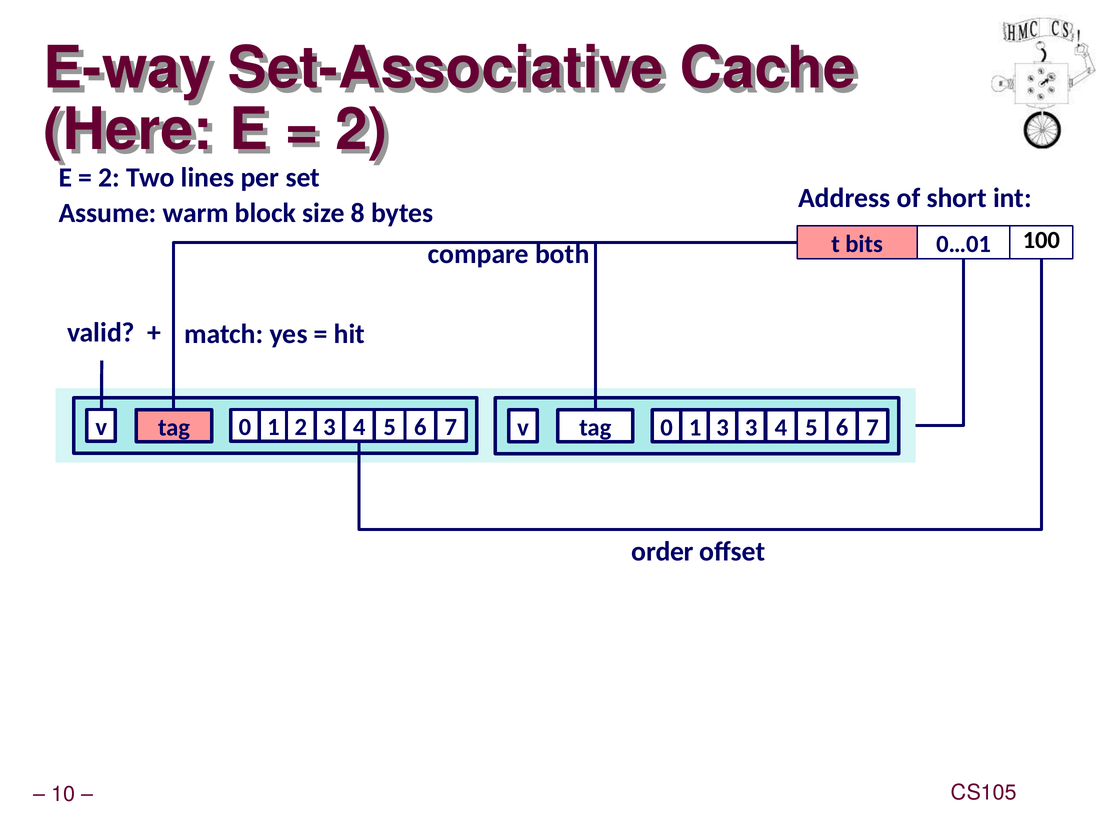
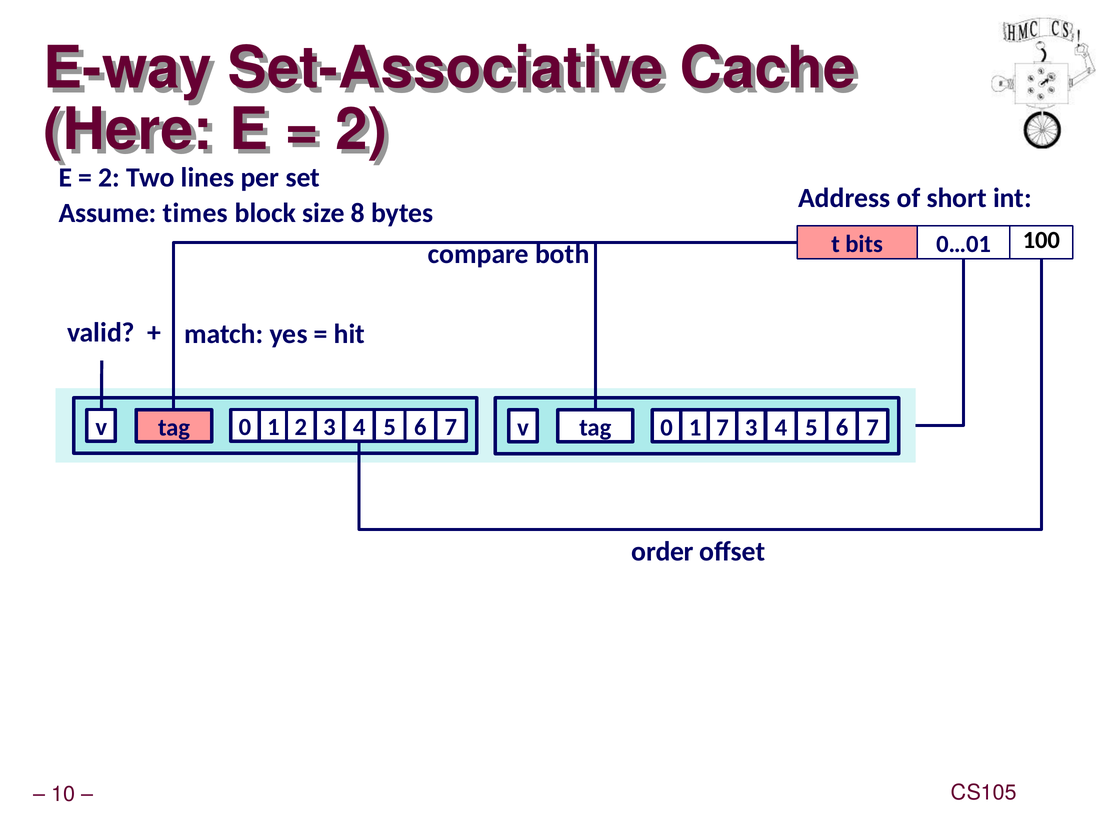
warm: warm -> times (195, 213)
1 3: 3 -> 7 (722, 428)
